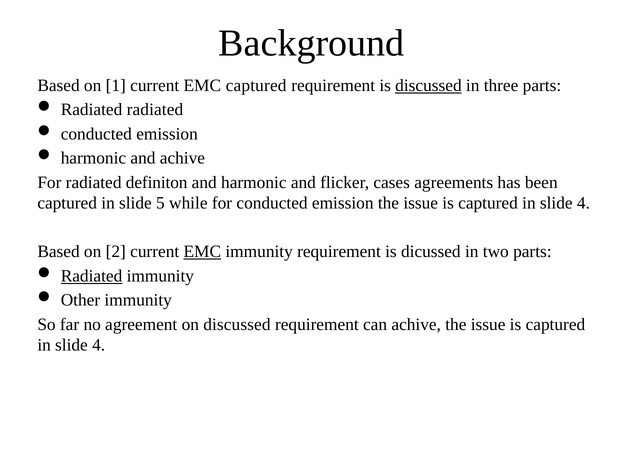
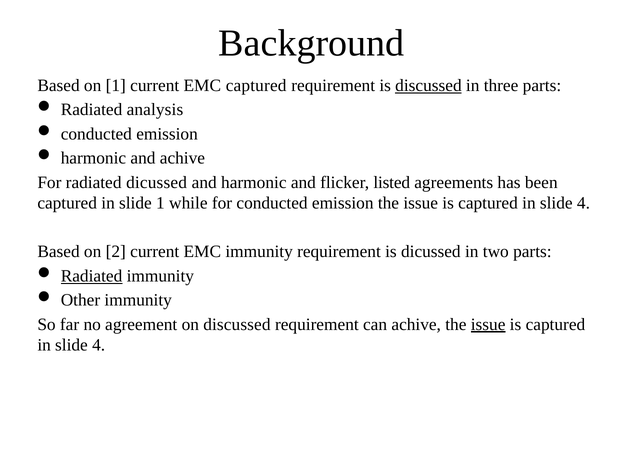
Radiated radiated: radiated -> analysis (155, 110)
radiated definiton: definiton -> dicussed (157, 182)
cases: cases -> listed (392, 182)
slide 5: 5 -> 1 (160, 203)
EMC underline: present -> none (202, 252)
issue underline: none -> present (488, 324)
